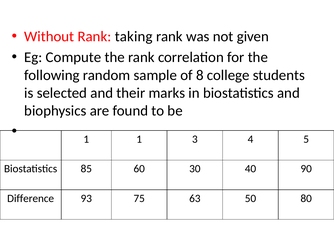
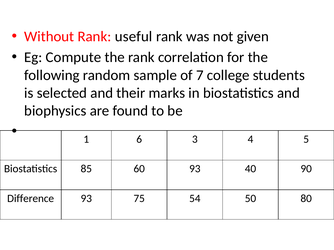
taking: taking -> useful (134, 37)
8: 8 -> 7 (200, 75)
1 1: 1 -> 6 (139, 139)
60 30: 30 -> 93 (195, 169)
63: 63 -> 54 (195, 199)
